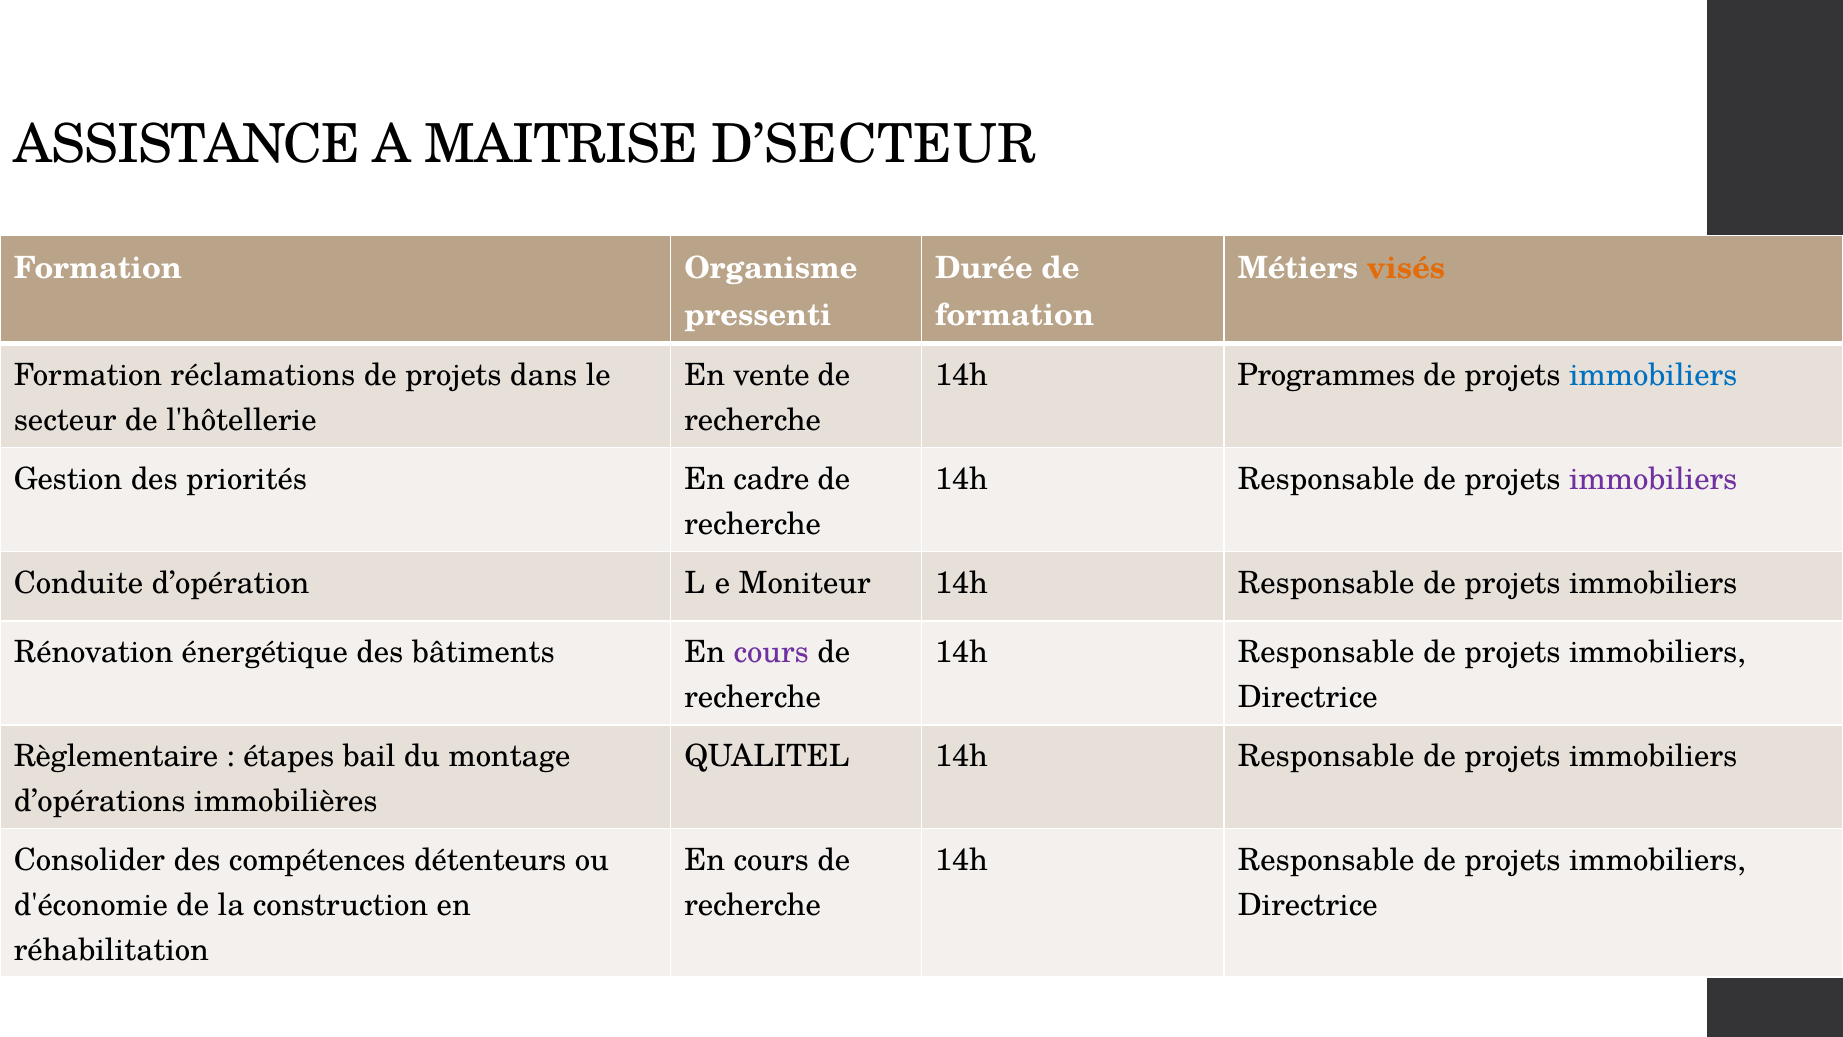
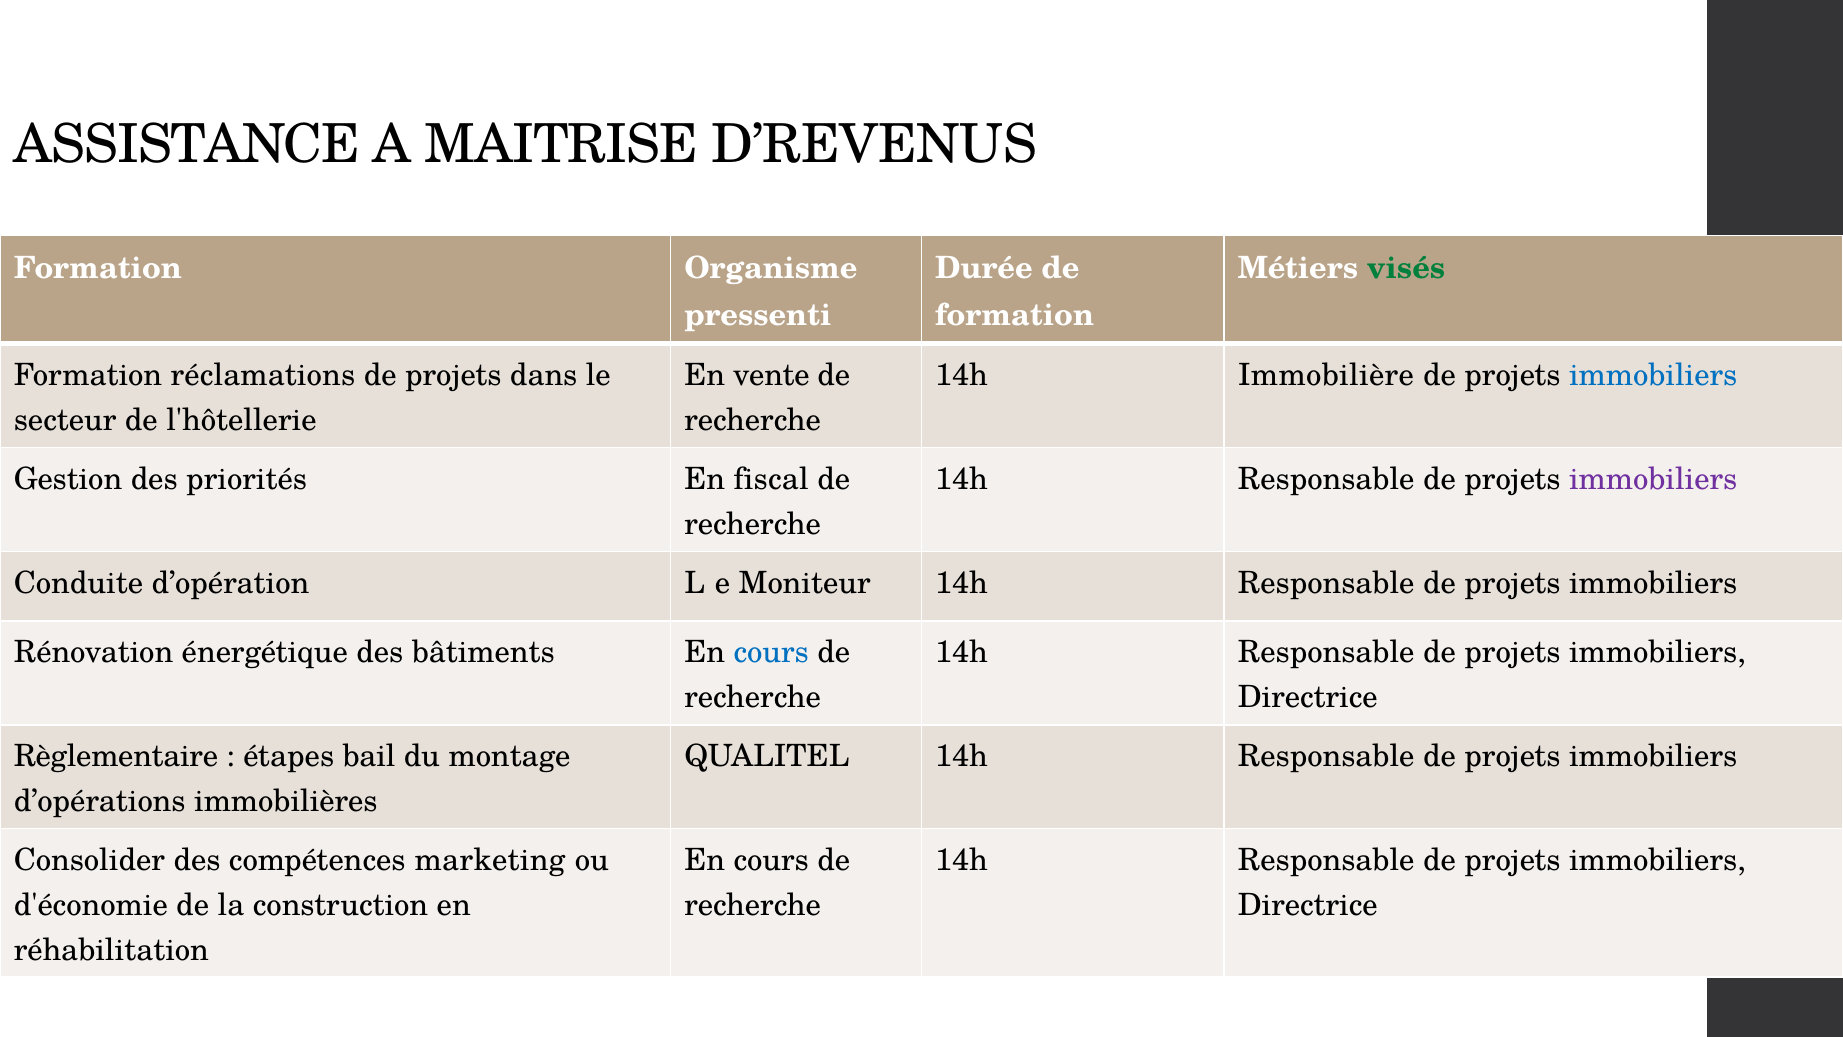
D’SECTEUR: D’SECTEUR -> D’REVENUS (874, 145)
visés colour: orange -> green (1406, 268)
Programmes: Programmes -> Immobilière (1326, 375)
cadre: cadre -> fiscal (771, 479)
cours colour: purple -> blue (771, 652)
détenteurs: détenteurs -> marketing (490, 860)
